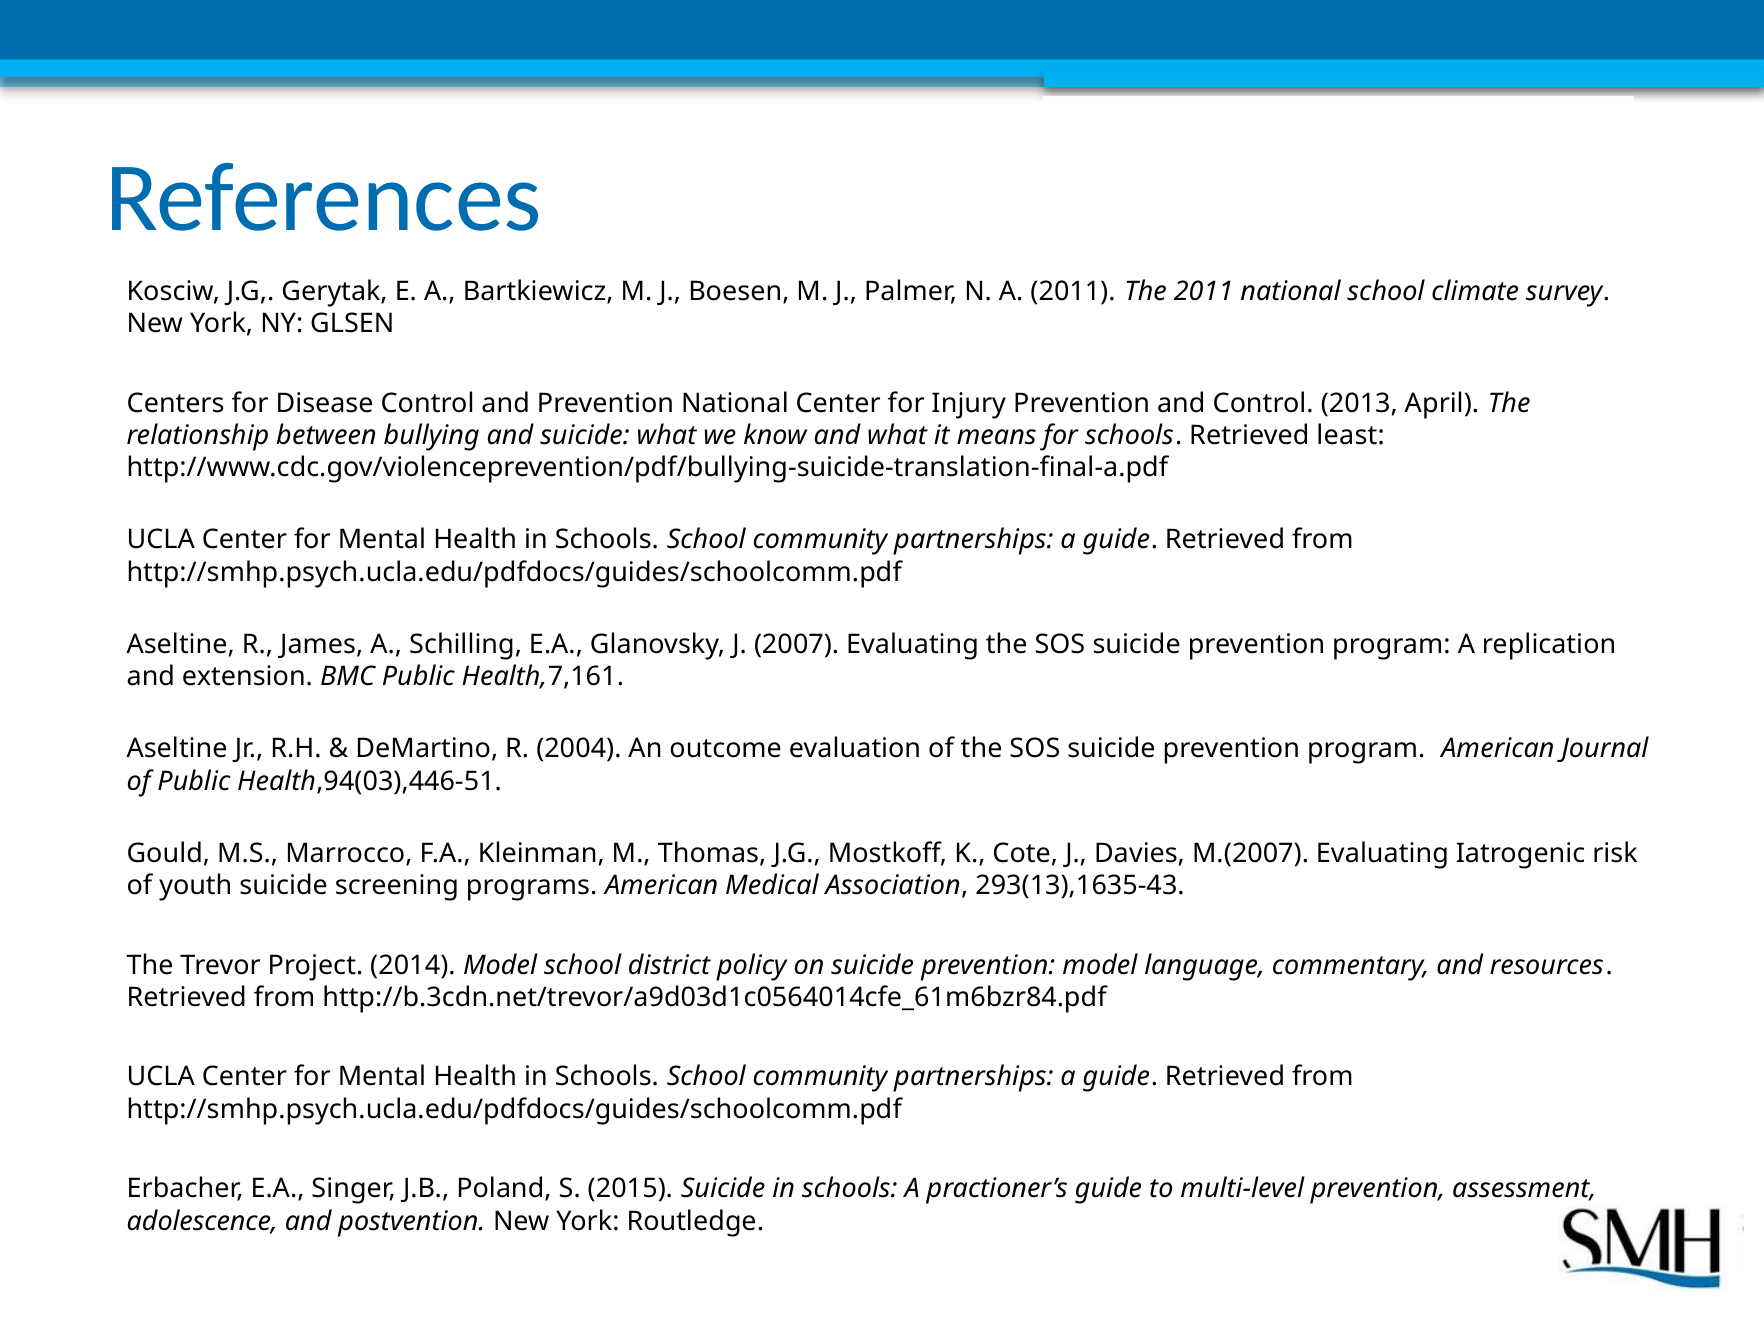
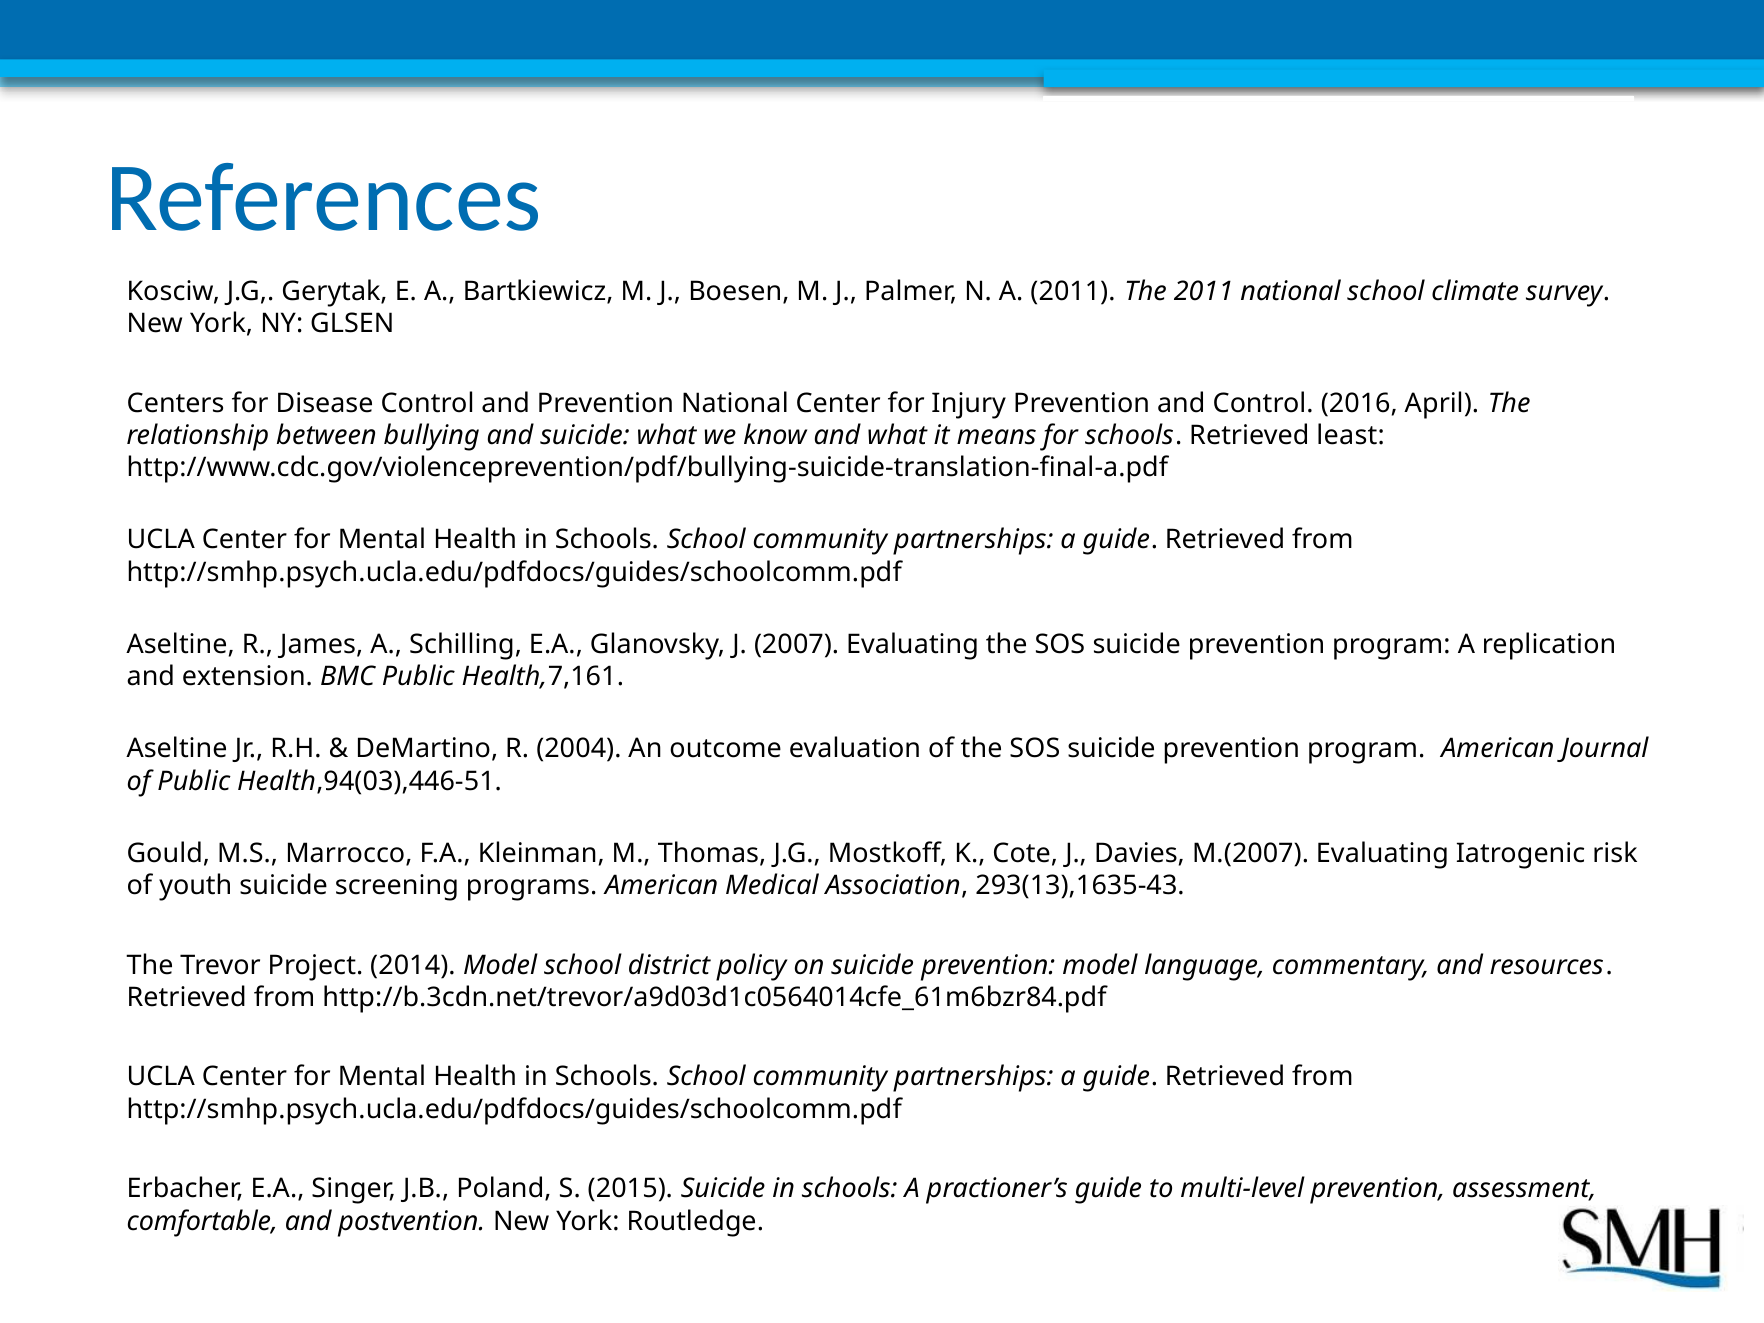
2013: 2013 -> 2016 (1359, 403)
adolescence: adolescence -> comfortable (202, 1221)
